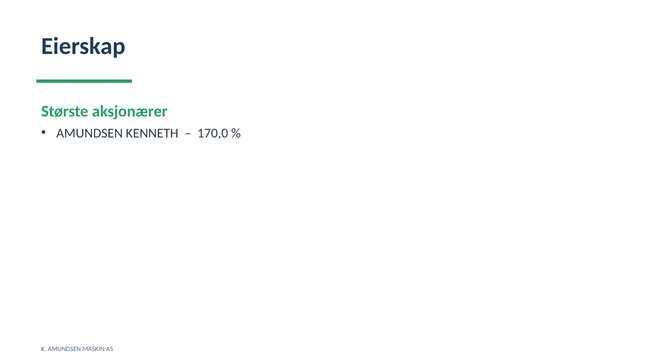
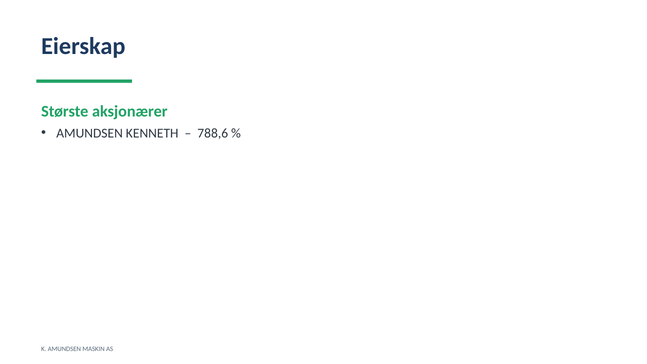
170,0: 170,0 -> 788,6 (213, 133)
